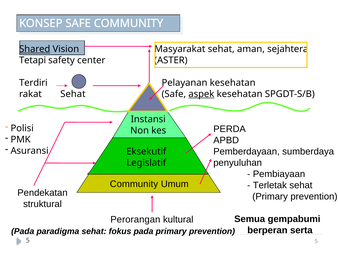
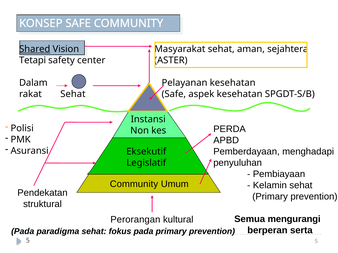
Terdiri: Terdiri -> Dalam (33, 83)
aspek underline: present -> none (201, 94)
sumberdaya: sumberdaya -> menghadapi (308, 152)
Terletak: Terletak -> Kelamin (270, 186)
gempabumi: gempabumi -> mengurangi (294, 220)
